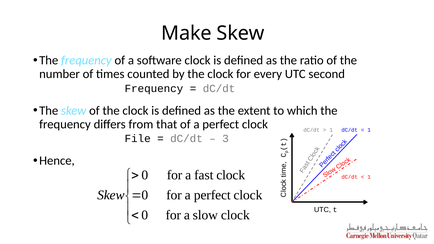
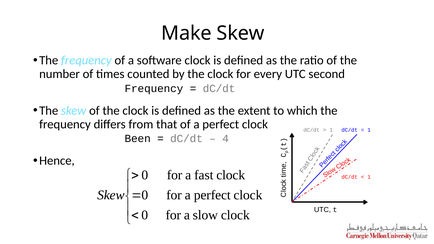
File: File -> Been (138, 139)
3: 3 -> 4 (226, 139)
